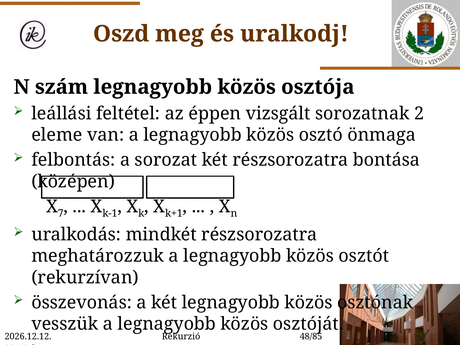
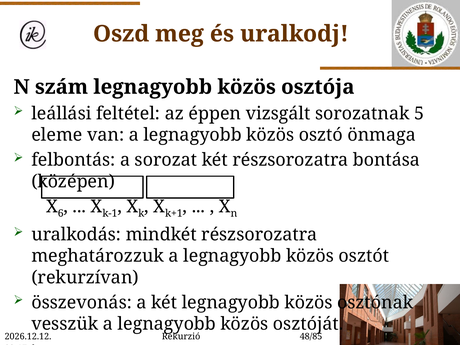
2: 2 -> 5 (419, 113)
7: 7 -> 6 (61, 213)
